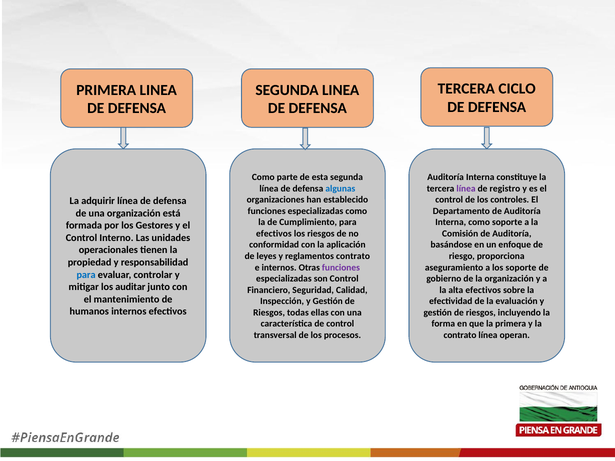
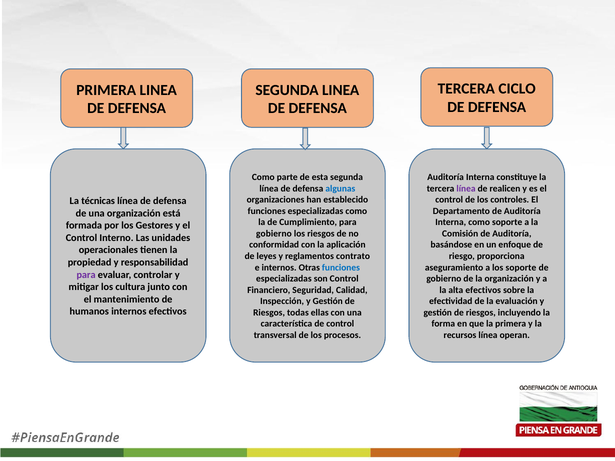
registro: registro -> realicen (505, 189)
adquirir: adquirir -> técnicas (98, 201)
efectivos: efectivos -> gobierno (274, 234)
funciones colour: purple -> blue (341, 268)
para colour: blue -> purple (86, 275)
auditar: auditar -> cultura (130, 287)
contrato: contrato -> recursos (460, 335)
